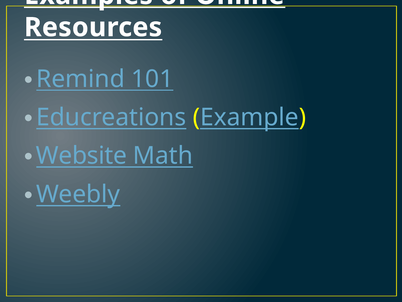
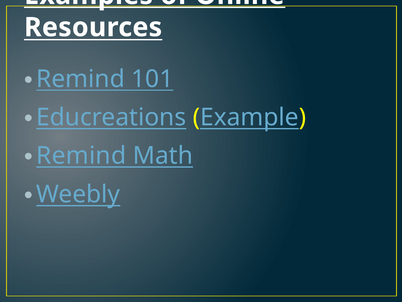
Website: Website -> Remind (81, 156)
